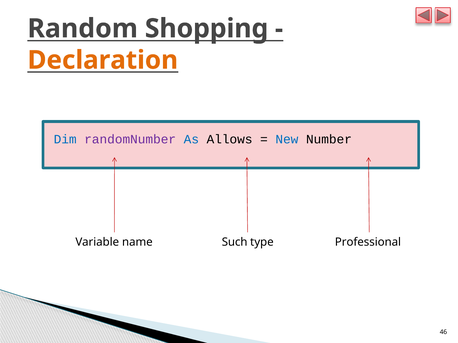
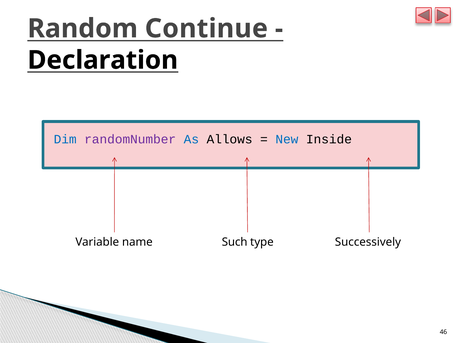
Shopping: Shopping -> Continue (206, 29)
Declaration colour: orange -> black (103, 60)
Number: Number -> Inside (329, 139)
Professional: Professional -> Successively (368, 242)
